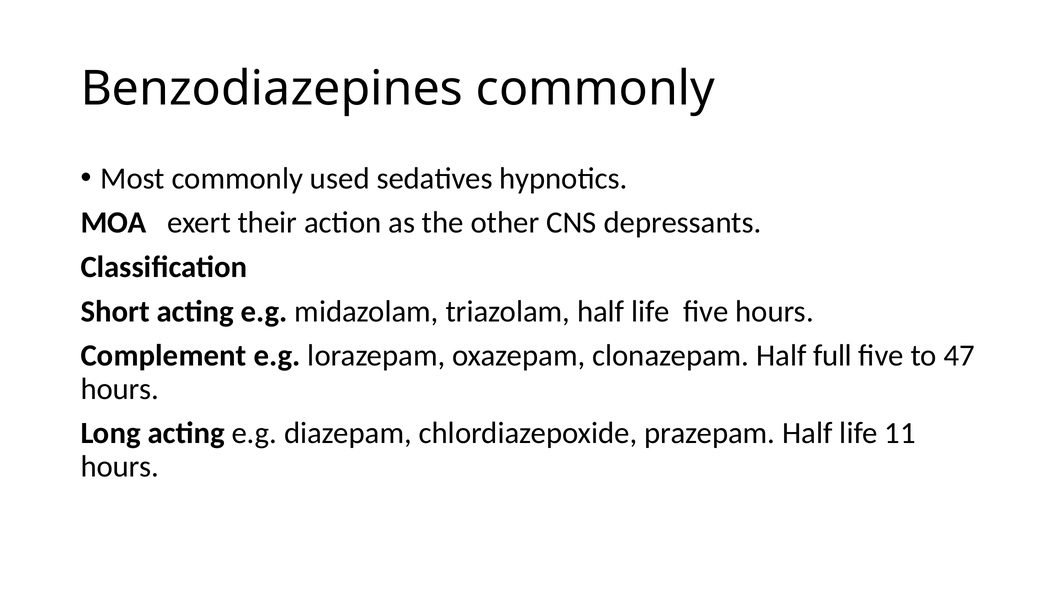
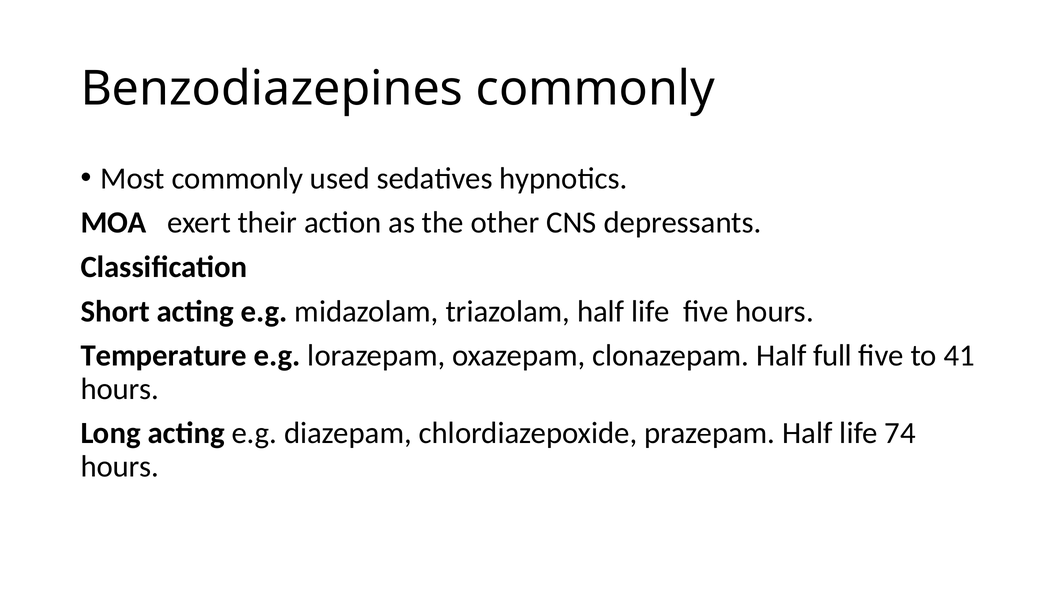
Complement: Complement -> Temperature (164, 356)
47: 47 -> 41 (959, 356)
11: 11 -> 74 (900, 433)
